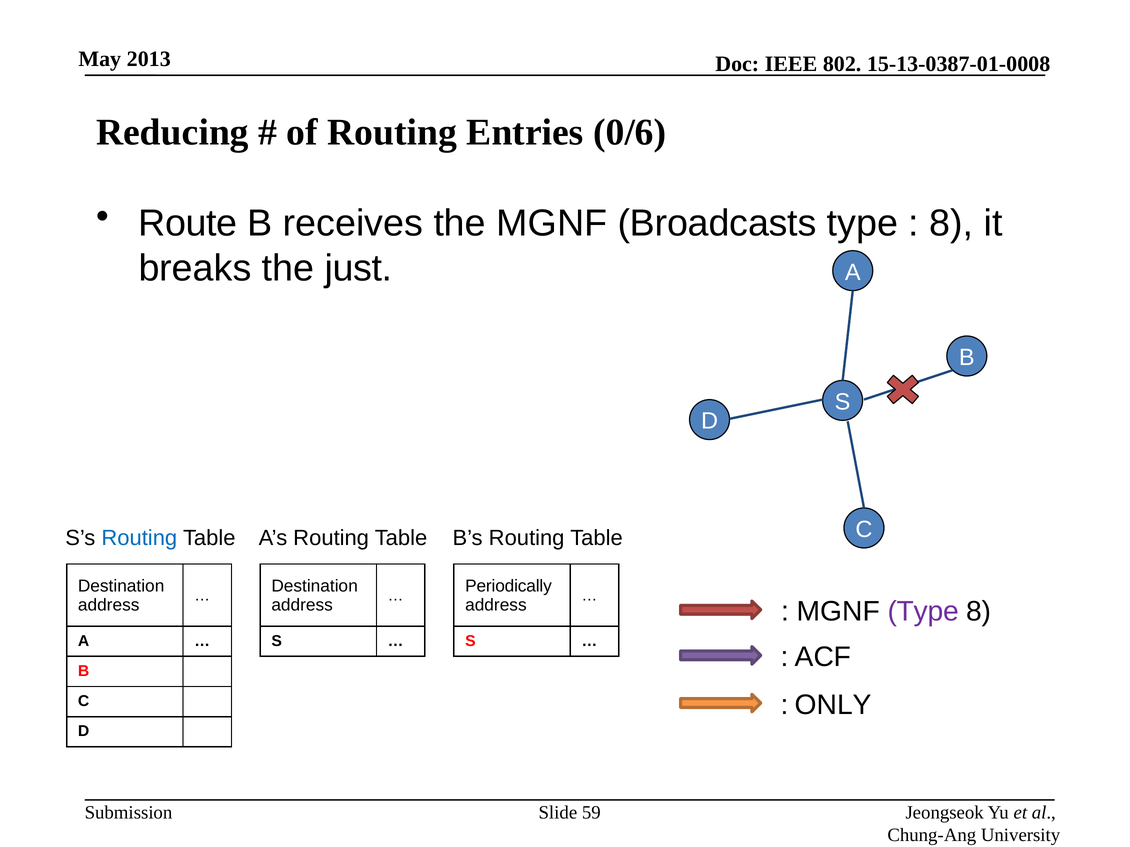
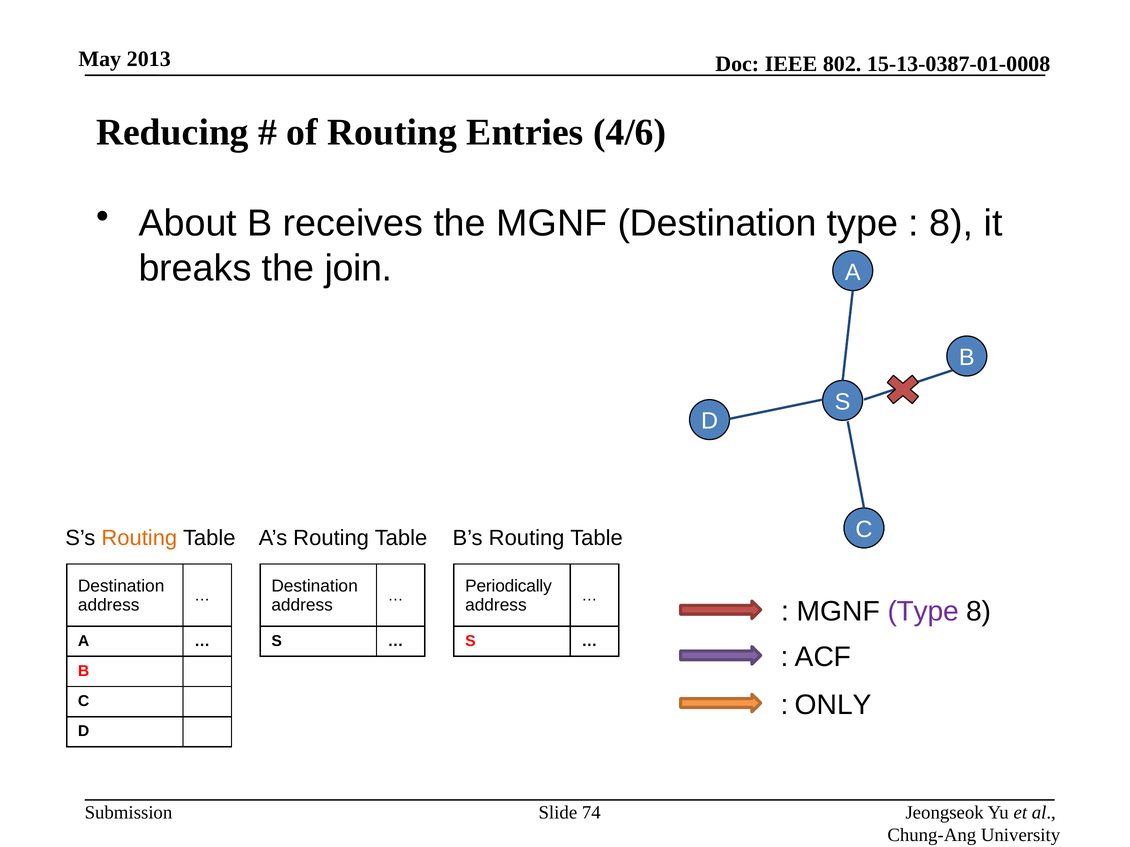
0/6: 0/6 -> 4/6 (630, 132)
Route: Route -> About (188, 223)
MGNF Broadcasts: Broadcasts -> Destination (717, 223)
just: just -> join (358, 269)
Routing colour: blue -> orange (139, 538)
59: 59 -> 74 (591, 813)
